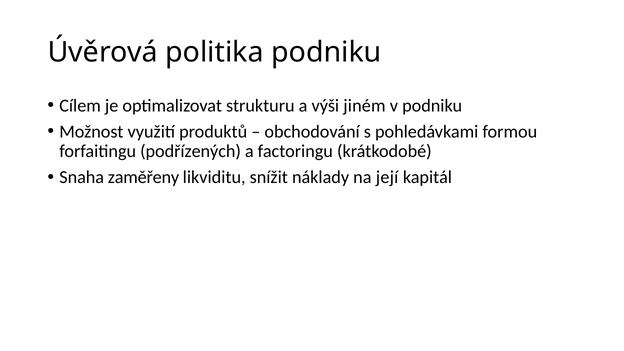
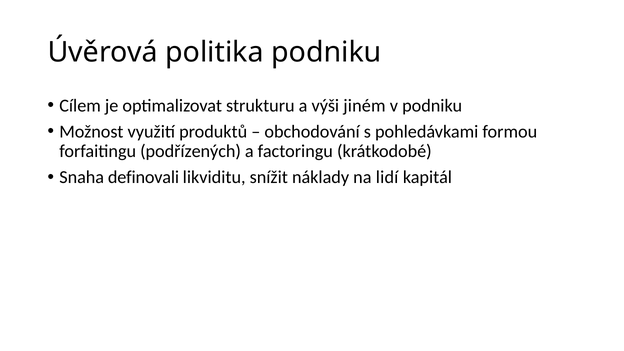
zaměřeny: zaměřeny -> definovali (144, 177)
její: její -> lidí (387, 177)
